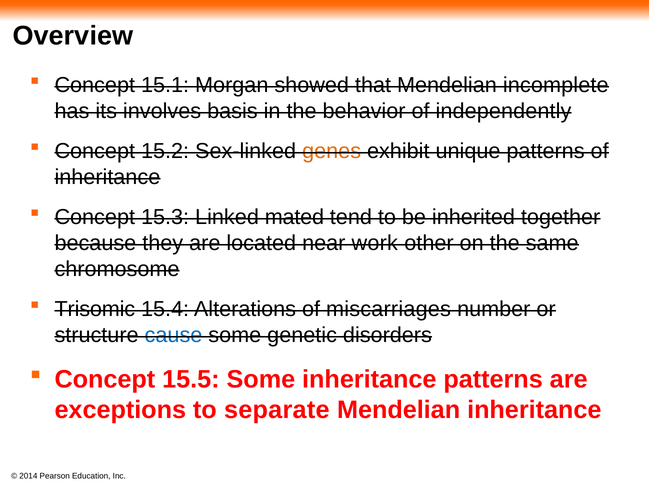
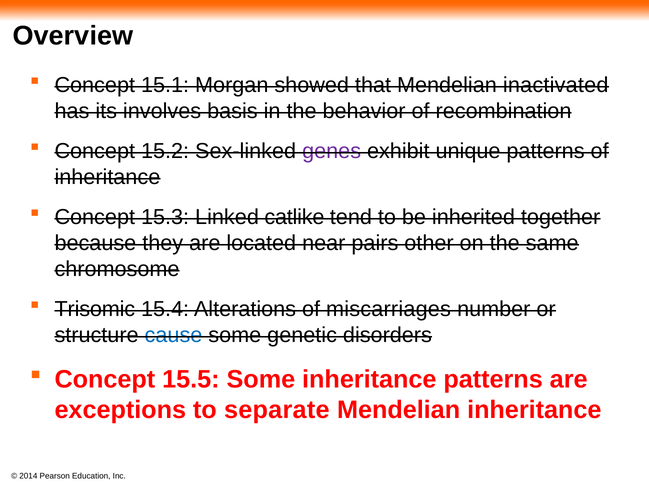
incomplete: incomplete -> inactivated (556, 85)
independently: independently -> recombination (504, 111)
genes colour: orange -> purple (332, 151)
mated: mated -> catlike (294, 217)
work: work -> pairs (375, 243)
